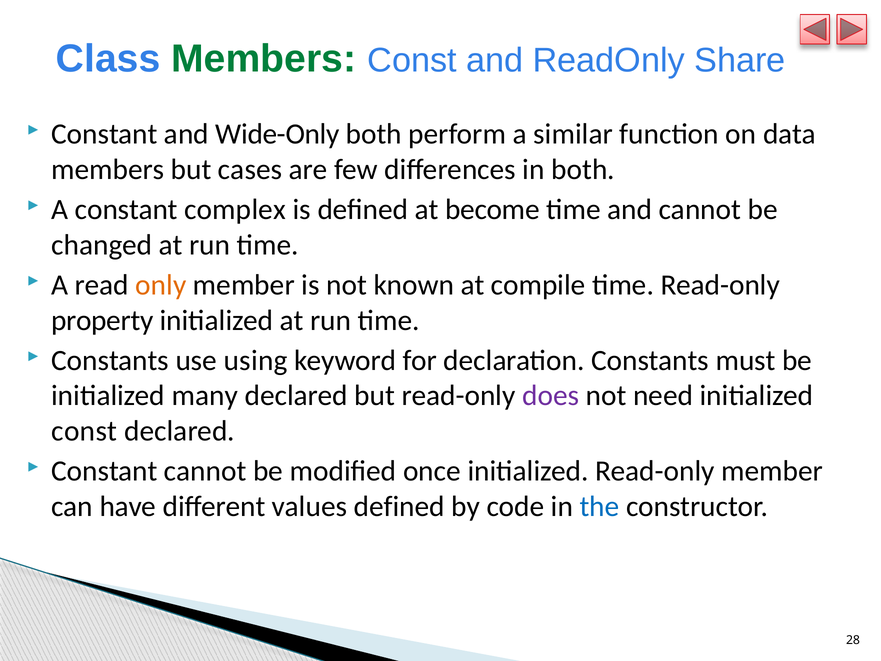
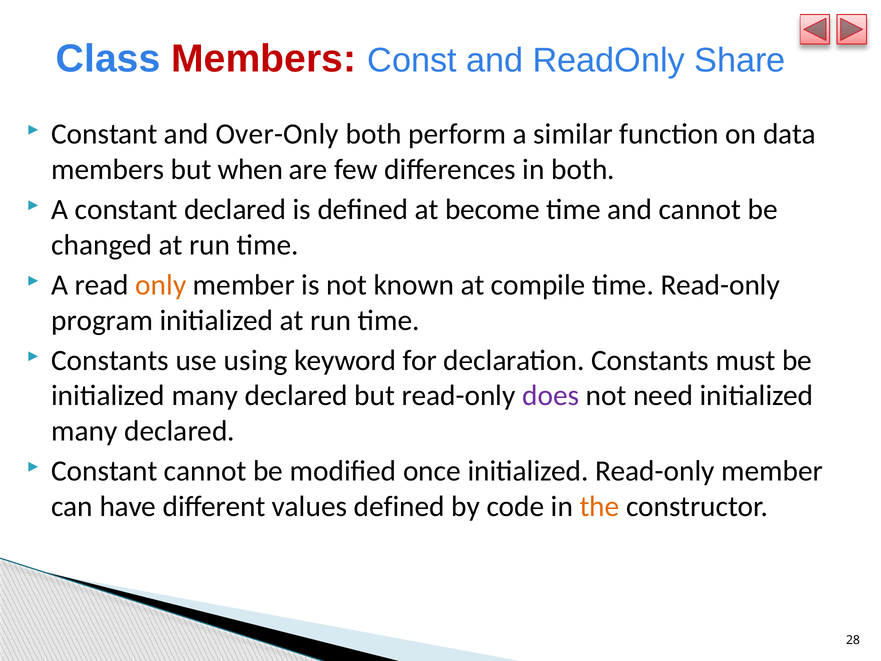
Members colour: green -> red (264, 59)
Wide-Only: Wide-Only -> Over-Only (277, 134)
cases: cases -> when (250, 169)
constant complex: complex -> declared (235, 210)
property: property -> program (102, 320)
const: const -> many (84, 431)
the colour: blue -> orange (600, 506)
